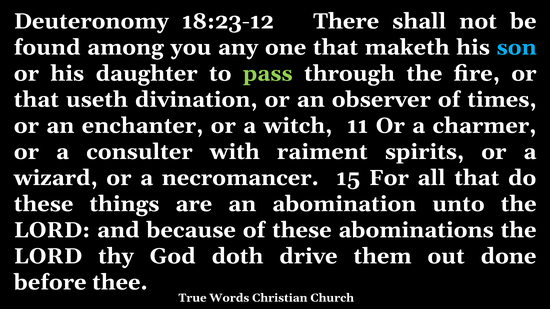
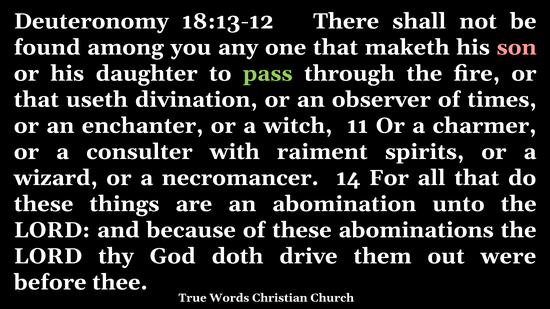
18:23-12: 18:23-12 -> 18:13-12 (228, 21)
son colour: light blue -> pink (517, 47)
15: 15 -> 14 (348, 178)
done: done -> were (508, 256)
